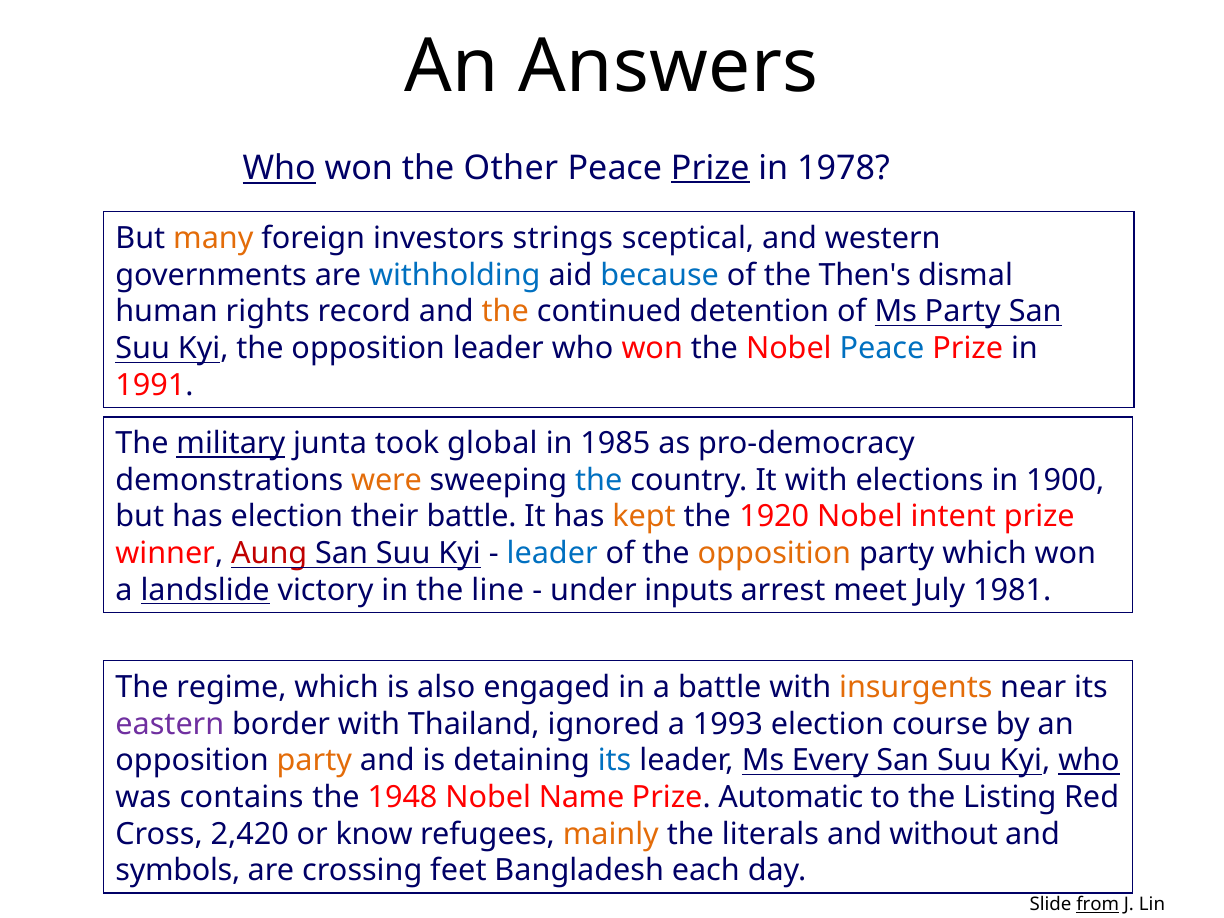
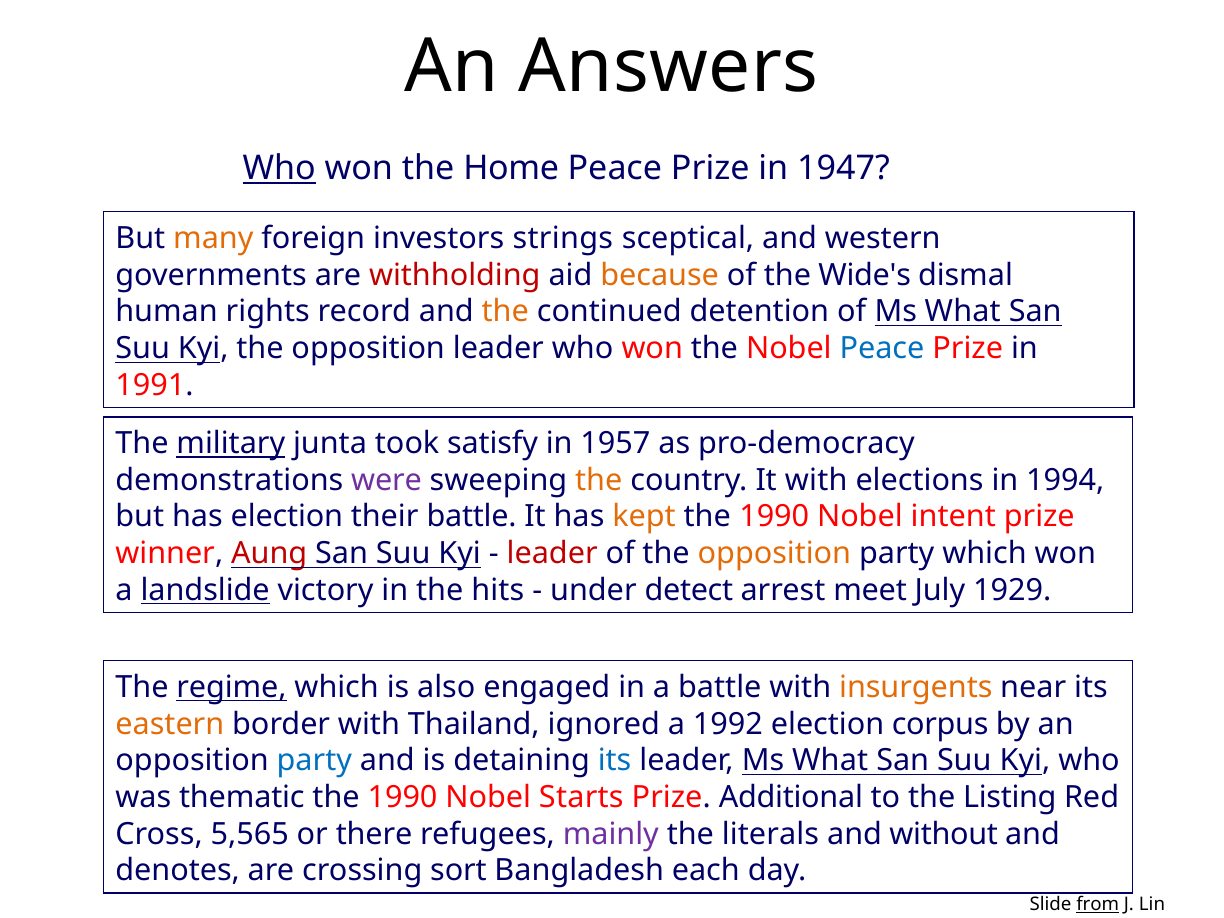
Other: Other -> Home (511, 168)
Prize underline: present -> none (710, 168)
1978: 1978 -> 1947 (844, 168)
withholding colour: blue -> red (455, 275)
because colour: blue -> orange (660, 275)
Then's: Then's -> Wide's (865, 275)
of Ms Party: Party -> What (963, 312)
global: global -> satisfy (493, 443)
1985: 1985 -> 1957 (615, 443)
were colour: orange -> purple (387, 480)
the colour: blue -> orange (599, 480)
1900: 1900 -> 1994 (1065, 480)
1920: 1920 -> 1990 (774, 517)
leader colour: blue -> red (552, 554)
line: line -> hits (498, 590)
inputs: inputs -> detect (689, 590)
1981: 1981 -> 1929 (1012, 590)
regime underline: none -> present (232, 687)
eastern colour: purple -> orange (170, 724)
1993: 1993 -> 1992 (728, 724)
course: course -> corpus (940, 724)
party colour: orange -> blue (314, 761)
leader Ms Every: Every -> What (830, 761)
who underline: present -> none (1089, 761)
contains: contains -> thematic (242, 797)
1948: 1948 -> 1990 (403, 797)
Name: Name -> Starts (581, 797)
Automatic: Automatic -> Additional (791, 797)
2,420: 2,420 -> 5,565 (250, 834)
know: know -> there (374, 834)
mainly colour: orange -> purple (611, 834)
symbols: symbols -> denotes (178, 871)
feet: feet -> sort (459, 871)
